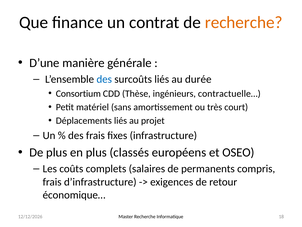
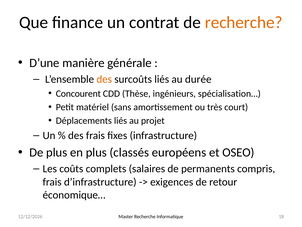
des colour: blue -> orange (104, 79)
Consortium: Consortium -> Concourent (78, 93)
contractuelle…: contractuelle… -> spécialisation… (229, 93)
